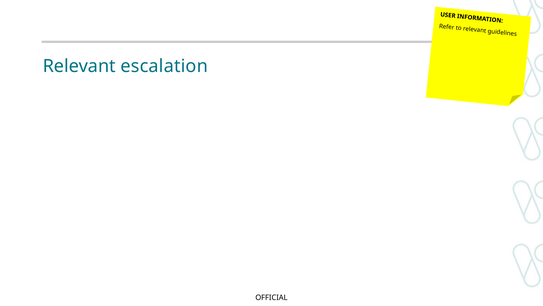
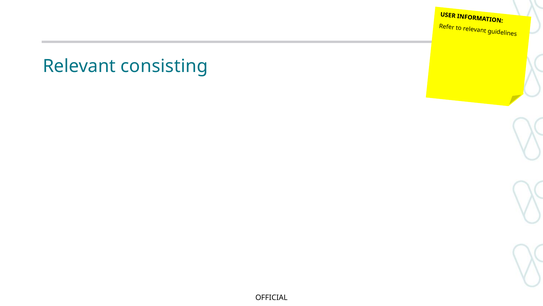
escalation: escalation -> consisting (164, 66)
